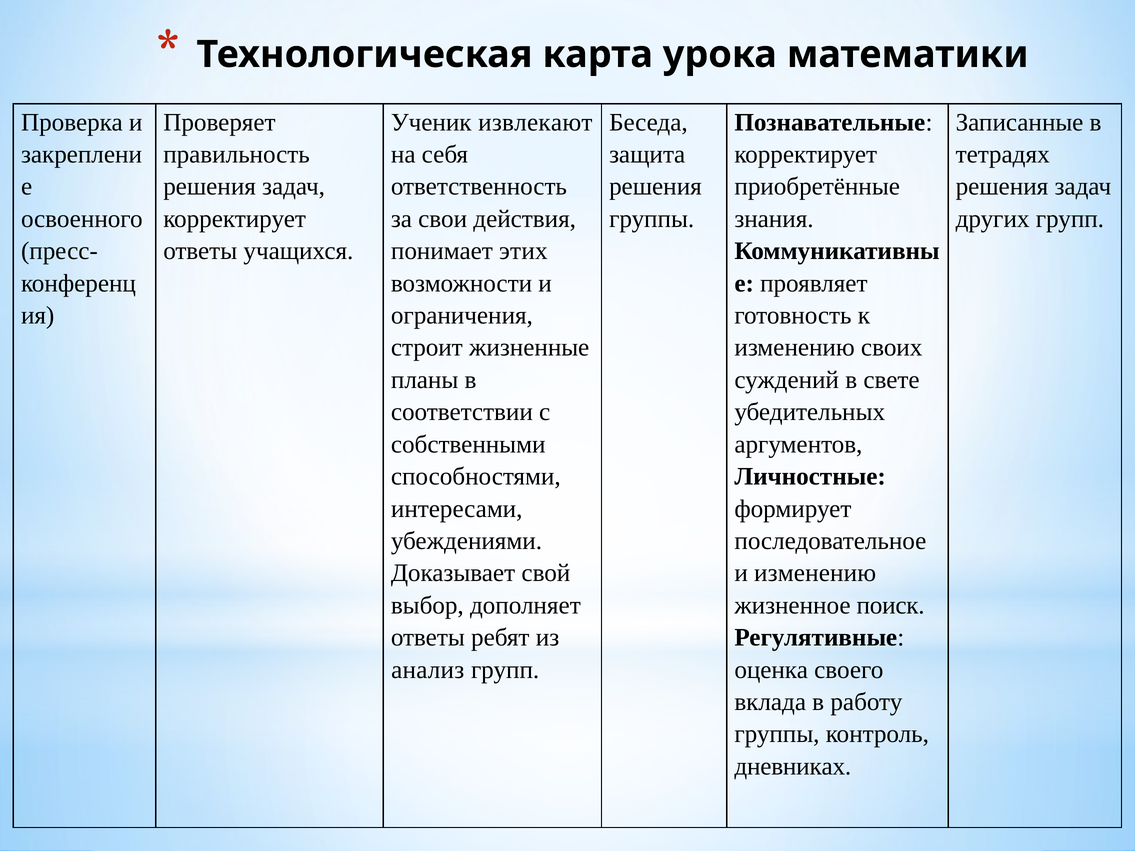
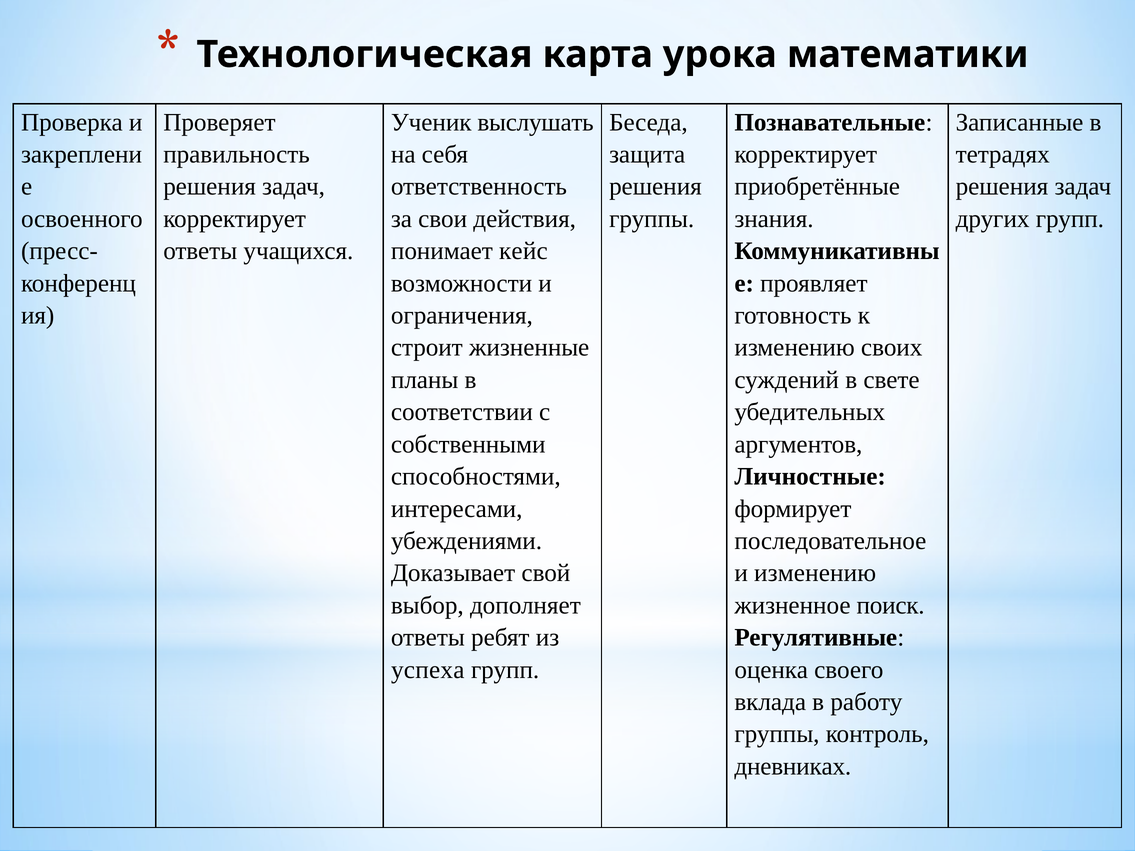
извлекают: извлекают -> выслушать (536, 122)
этих: этих -> кейс (523, 251)
анализ: анализ -> успеха (428, 670)
